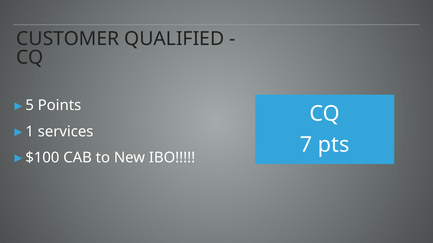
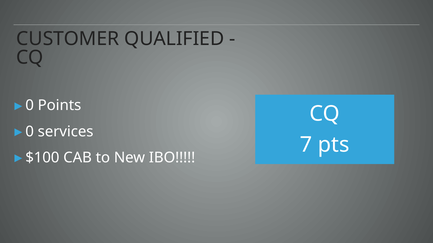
5: 5 -> 0 (30, 106)
1: 1 -> 0 (30, 132)
